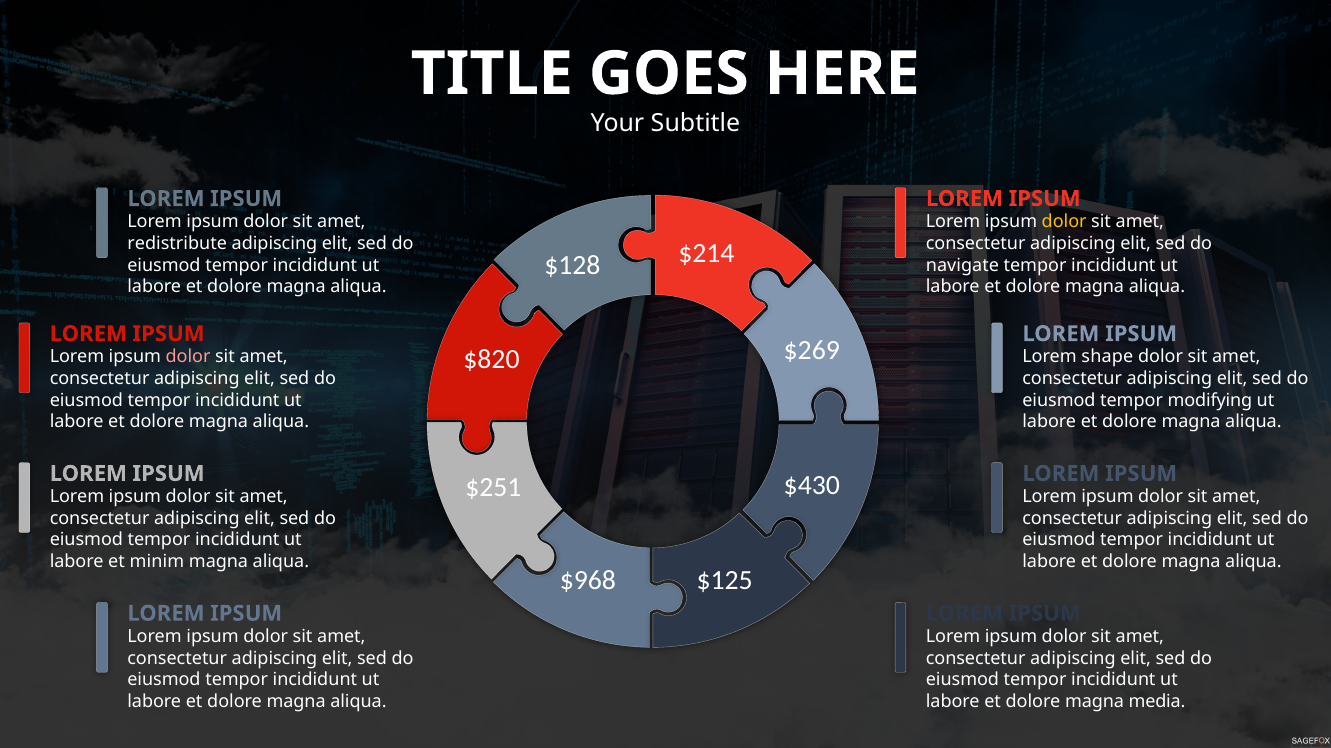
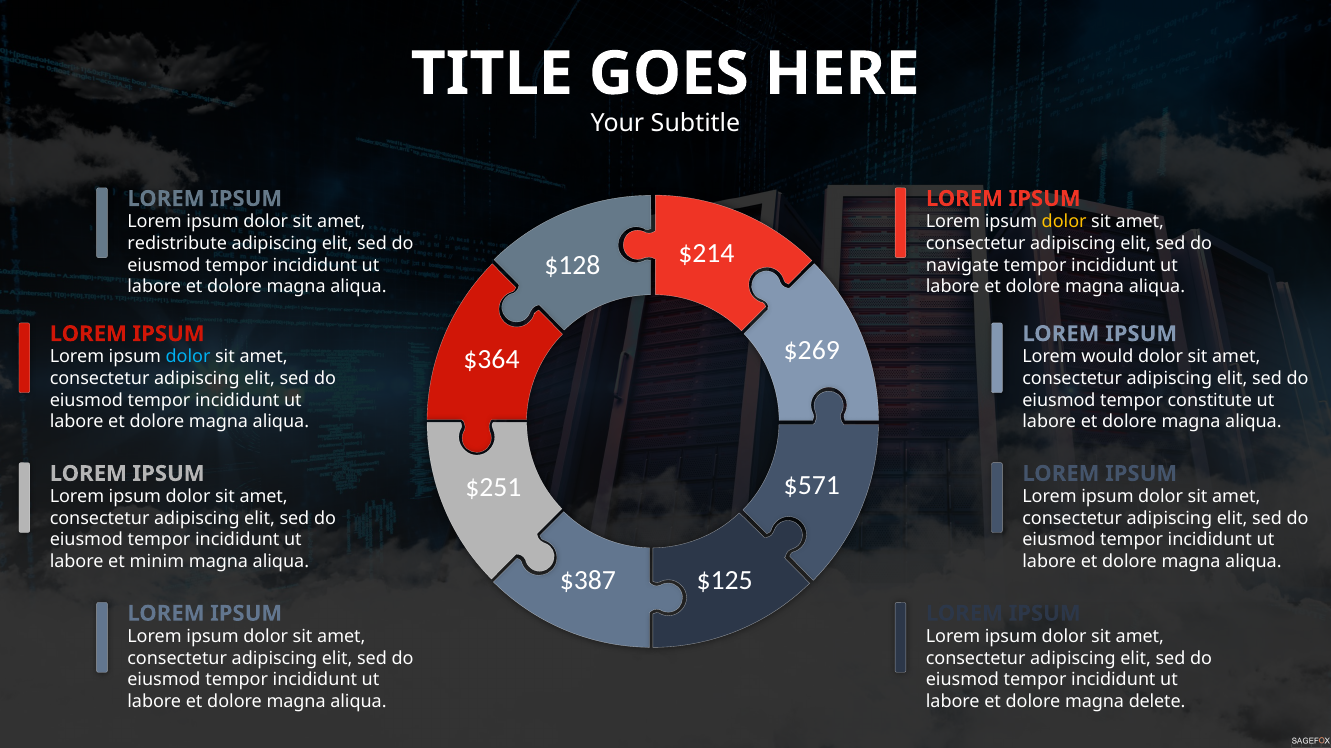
$820: $820 -> $364 (491, 359)
dolor colour: pink -> light blue (188, 357)
shape: shape -> would (1107, 357)
modifying: modifying -> constitute (1210, 401)
$430: $430 -> $571 (812, 486)
$968: $968 -> $387 (588, 581)
media: media -> delete (1157, 702)
